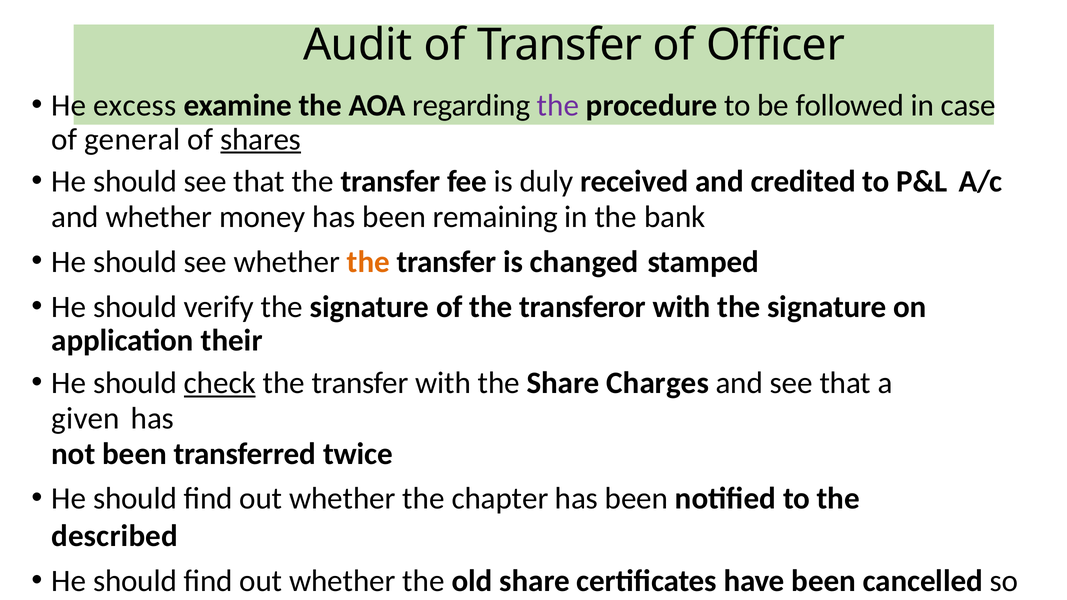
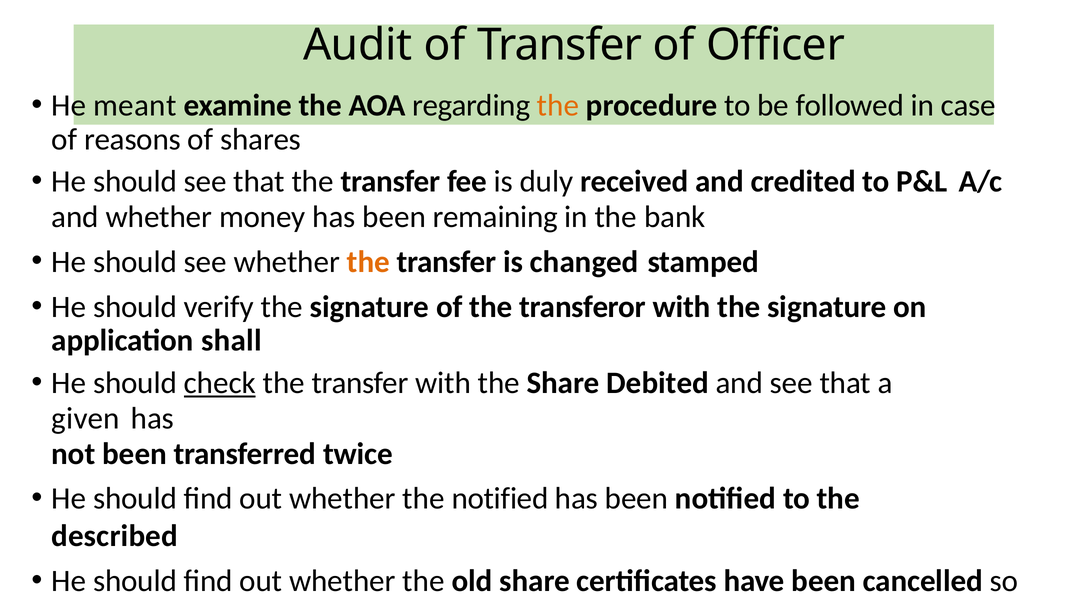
excess: excess -> meant (135, 106)
the colour: purple -> orange (558, 106)
general: general -> reasons (132, 139)
shares underline: present -> none (261, 139)
their: their -> shall (232, 341)
Charges: Charges -> Debited (658, 383)
the chapter: chapter -> notified (500, 499)
